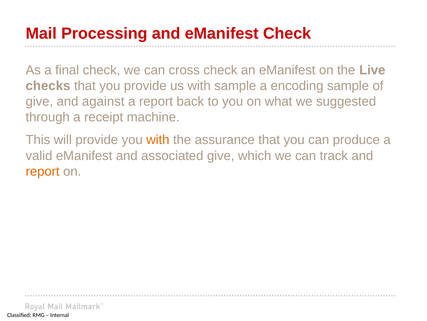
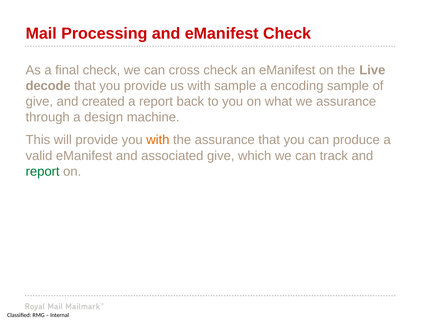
checks: checks -> decode (48, 86)
against: against -> created (103, 101)
we suggested: suggested -> assurance (346, 101)
receipt: receipt -> design (104, 117)
report colour: orange -> green (43, 171)
